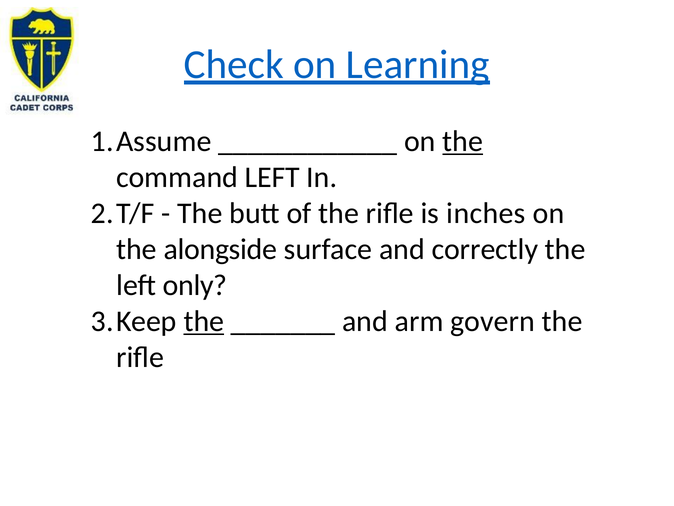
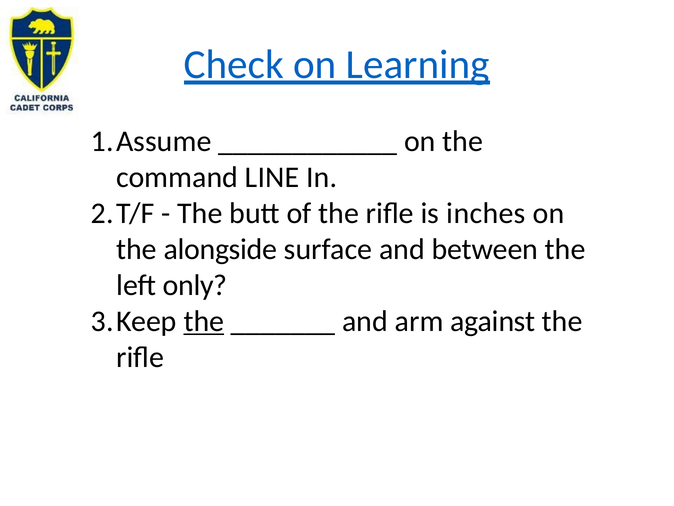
the underline: present -> none (463, 141)
command LEFT: LEFT -> LINE (272, 177)
correctly: correctly -> between (485, 249)
govern: govern -> against (493, 321)
